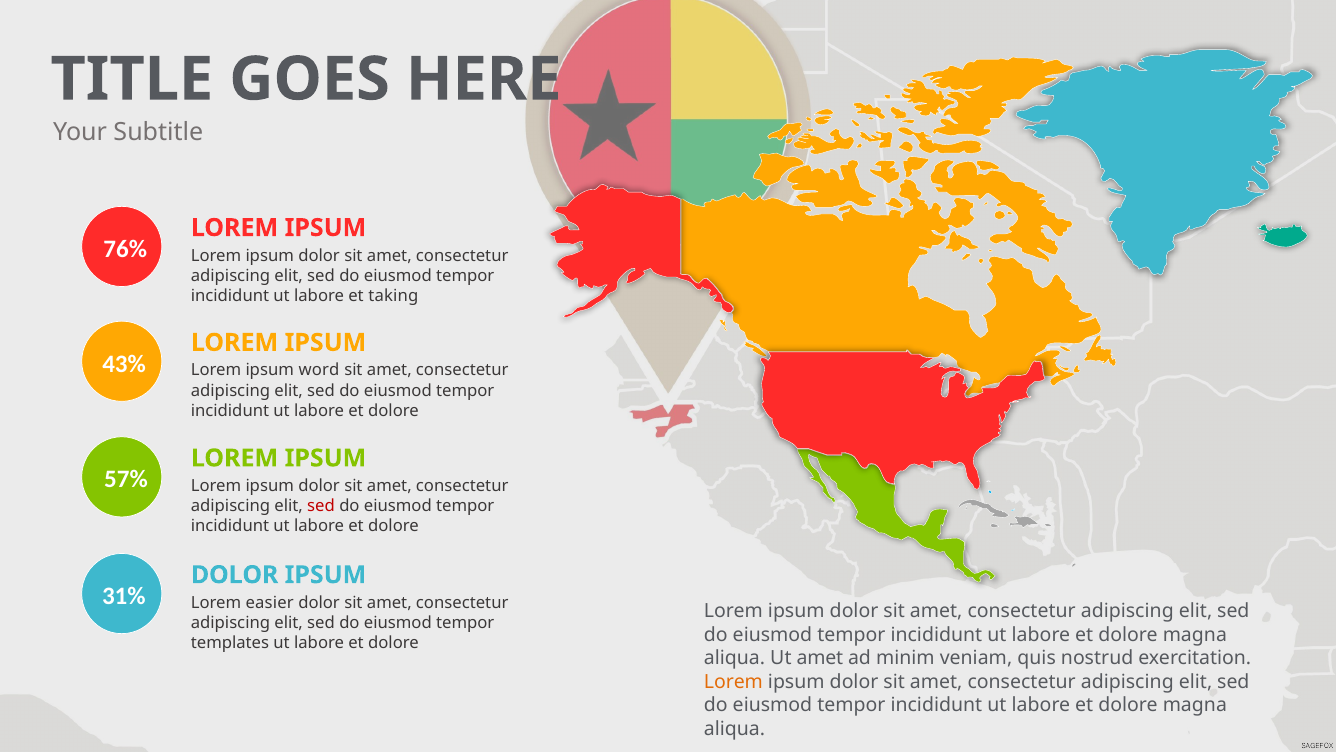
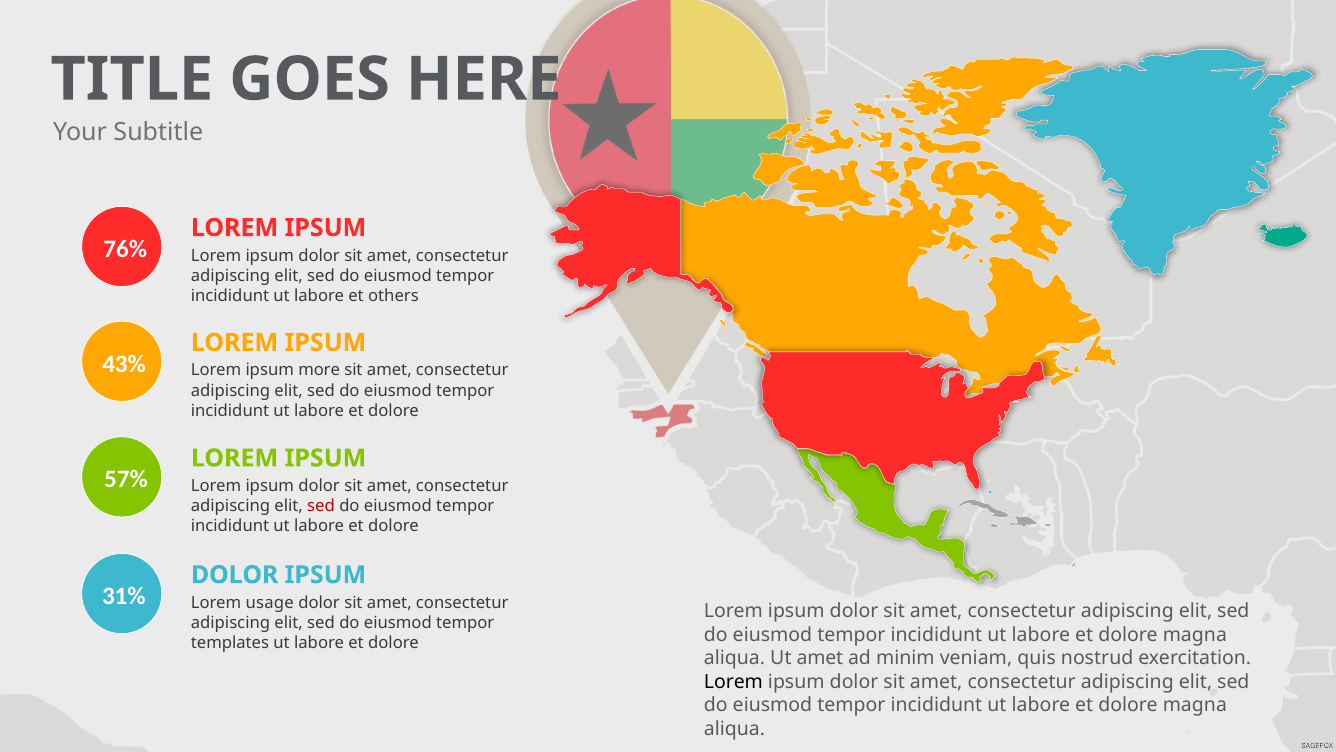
taking: taking -> others (393, 296)
word: word -> more (319, 370)
easier: easier -> usage (270, 602)
Lorem colour: orange -> black (733, 681)
